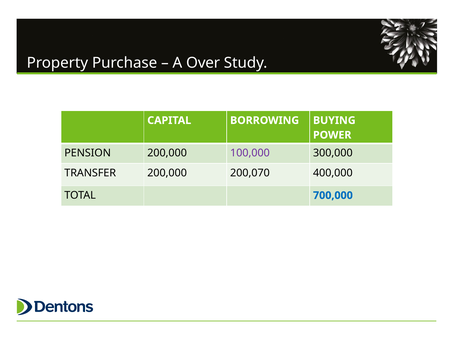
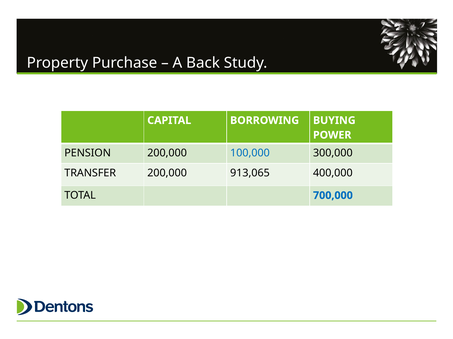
Over: Over -> Back (203, 63)
100,000 colour: purple -> blue (250, 153)
200,070: 200,070 -> 913,065 (250, 173)
